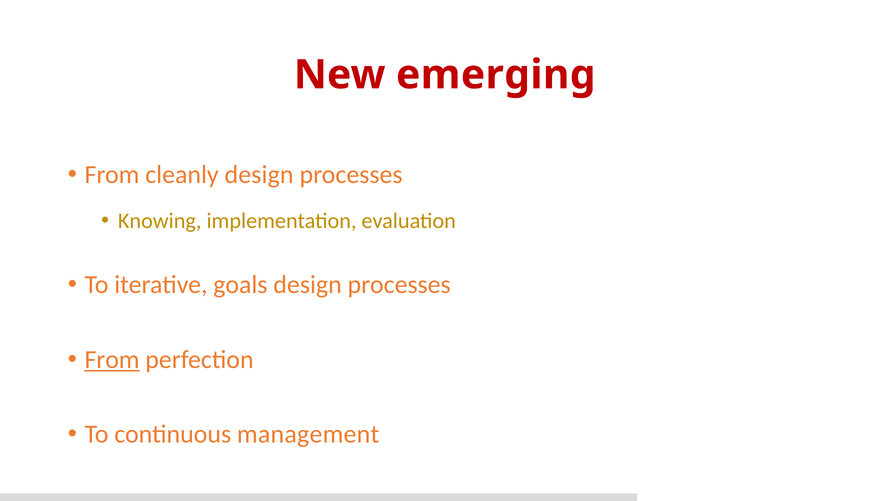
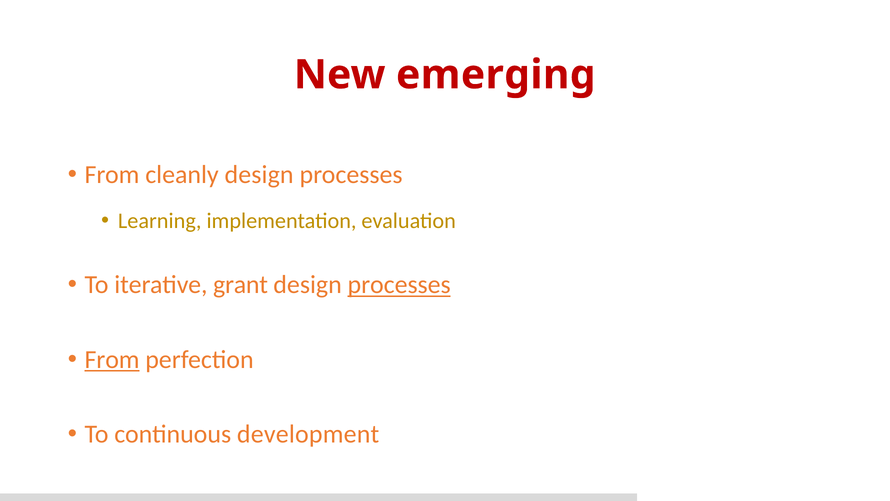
Knowing: Knowing -> Learning (160, 221)
goals: goals -> grant (241, 285)
processes underline: none -> present (399, 285)
management: management -> development (308, 434)
